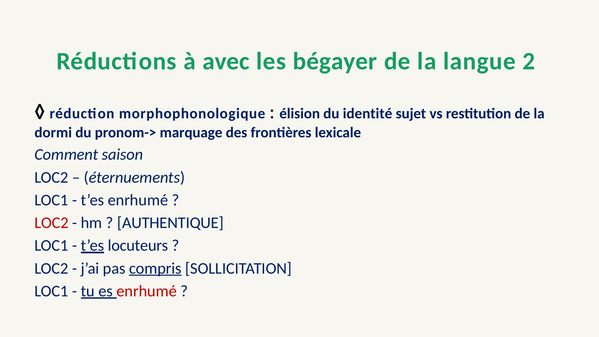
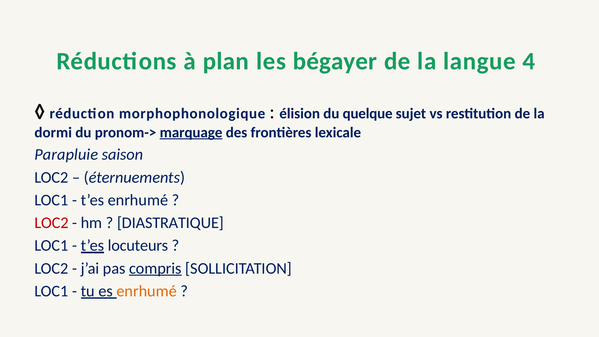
avec: avec -> plan (226, 61)
2: 2 -> 4 (529, 61)
identité: identité -> quelque (368, 113)
marquage underline: none -> present (191, 132)
Comment: Comment -> Parapluie (66, 155)
AUTHENTIQUE: AUTHENTIQUE -> DIASTRATIQUE (170, 223)
enrhumé colour: red -> orange (147, 291)
